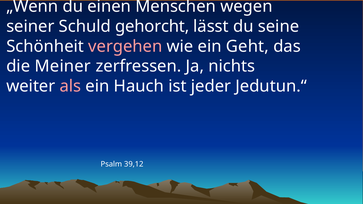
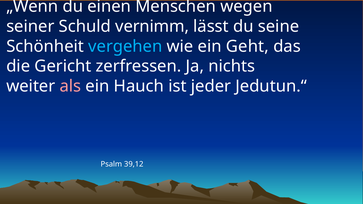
gehorcht: gehorcht -> vernimm (152, 26)
vergehen colour: pink -> light blue (125, 46)
Meiner: Meiner -> Gericht (63, 66)
